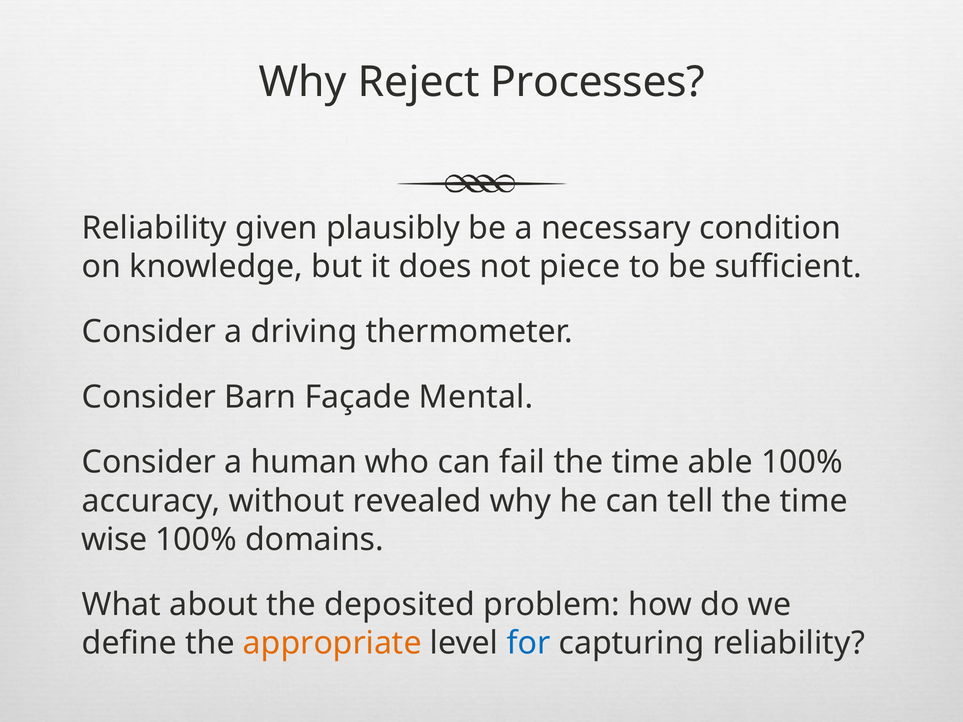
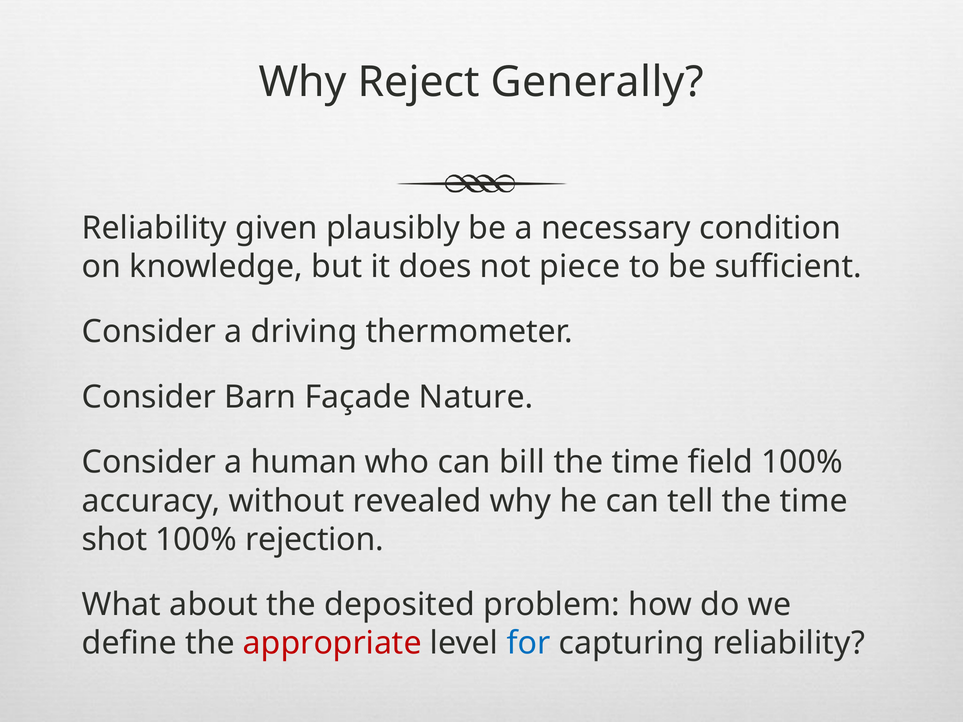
Processes: Processes -> Generally (597, 82)
Mental: Mental -> Nature (476, 397)
fail: fail -> bill (522, 463)
able: able -> field (720, 463)
wise: wise -> shot (114, 540)
domains: domains -> rejection (314, 540)
appropriate colour: orange -> red (332, 643)
